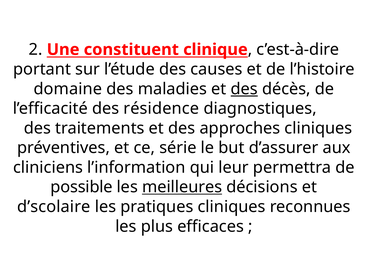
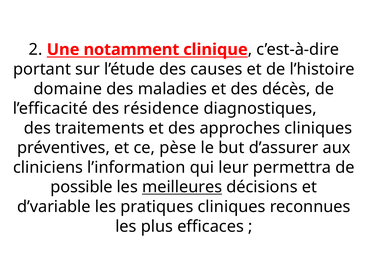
constituent: constituent -> notamment (131, 50)
des underline: present -> none (244, 89)
série: série -> pèse (178, 148)
d’scolaire: d’scolaire -> d’variable (54, 207)
